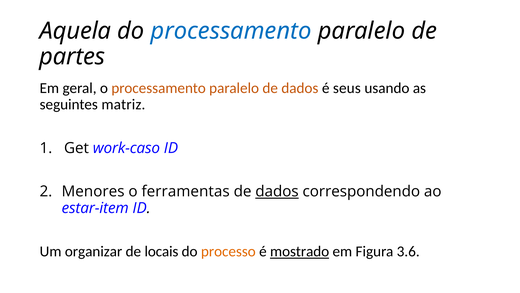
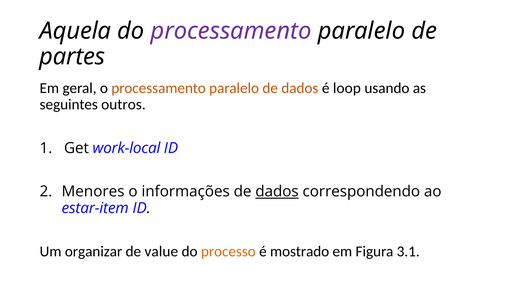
processamento colour: blue -> purple (231, 31)
seus: seus -> loop (347, 88)
matriz: matriz -> outros (123, 104)
work-caso: work-caso -> work-local (126, 148)
ferramentas: ferramentas -> informações (186, 191)
locais: locais -> value (161, 251)
mostrado underline: present -> none (300, 251)
3.6: 3.6 -> 3.1 (408, 251)
